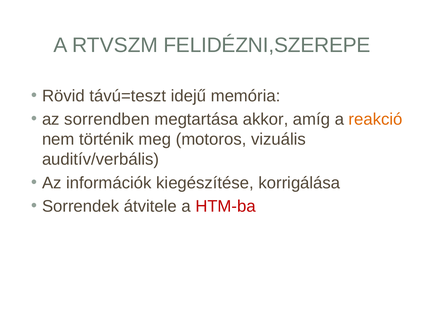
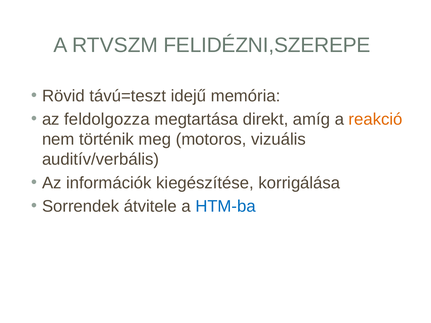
sorrendben: sorrendben -> feldolgozza (107, 119)
akkor: akkor -> direkt (266, 119)
HTM-ba colour: red -> blue (226, 206)
